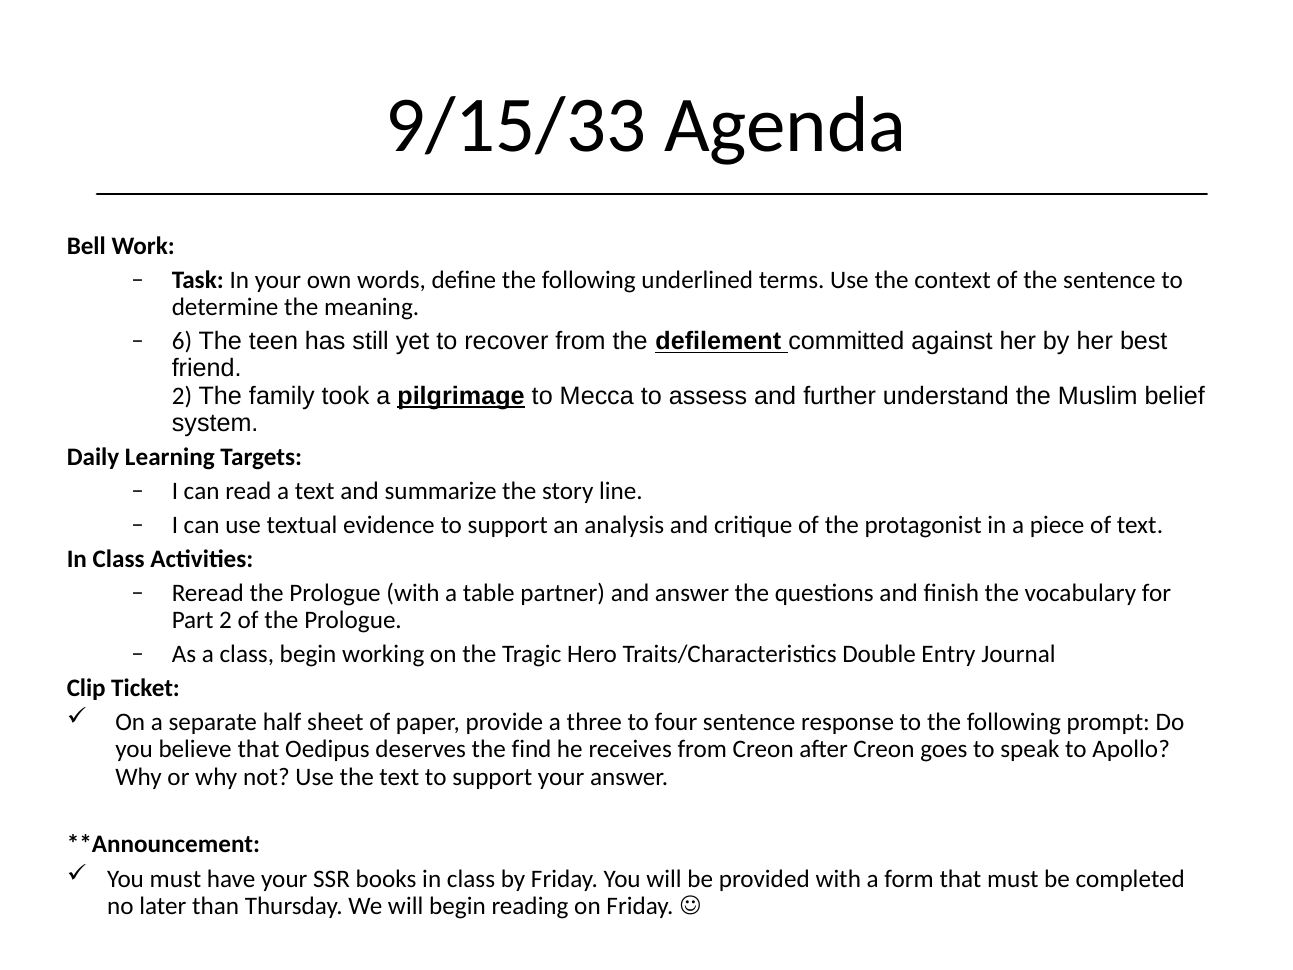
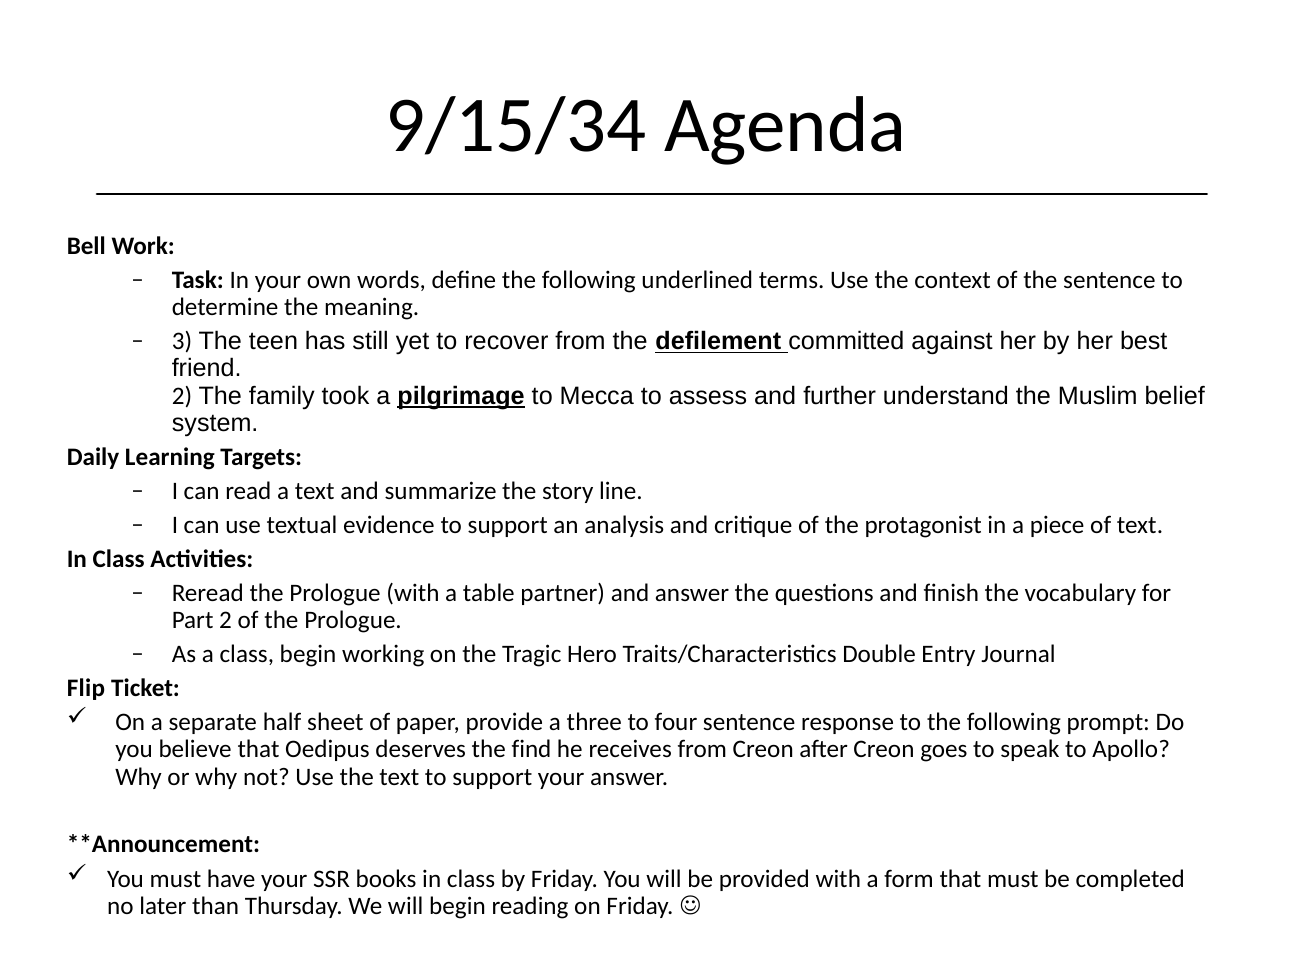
9/15/33: 9/15/33 -> 9/15/34 (516, 126)
6: 6 -> 3 (182, 341)
Clip: Clip -> Flip (86, 688)
